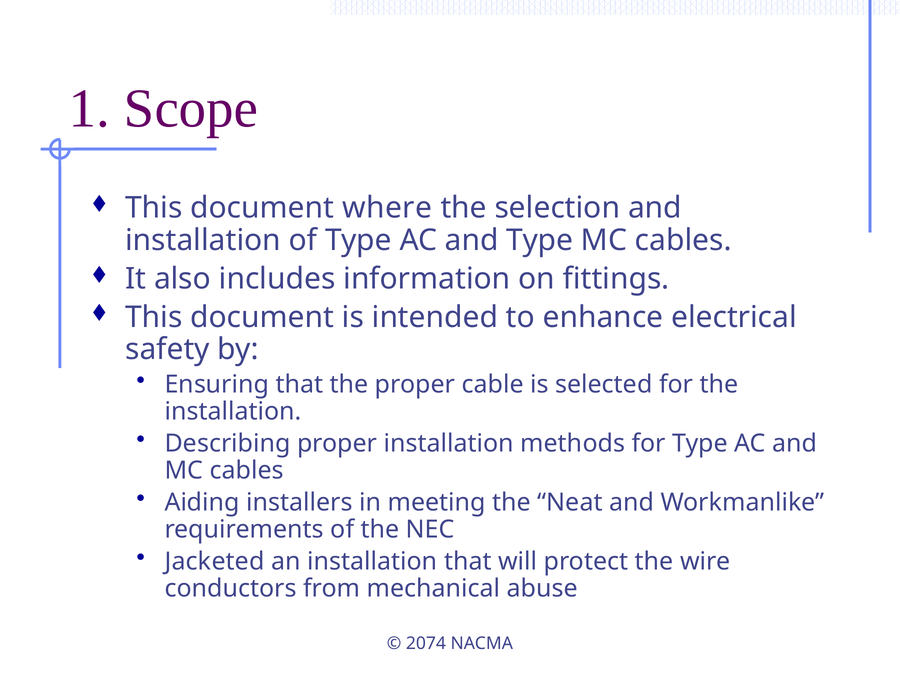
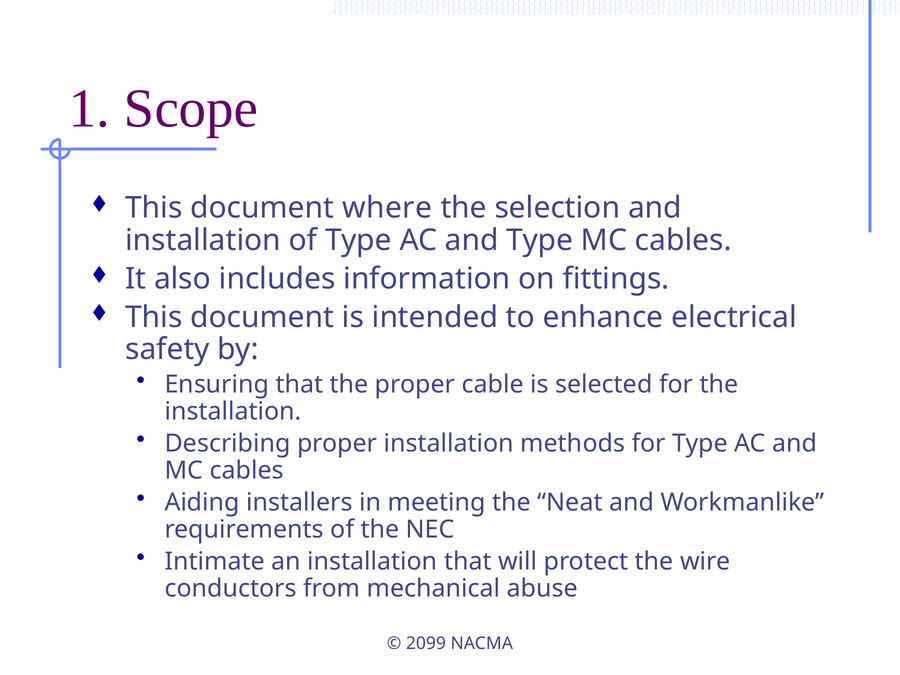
Jacketed: Jacketed -> Intimate (215, 561)
2074: 2074 -> 2099 (426, 643)
